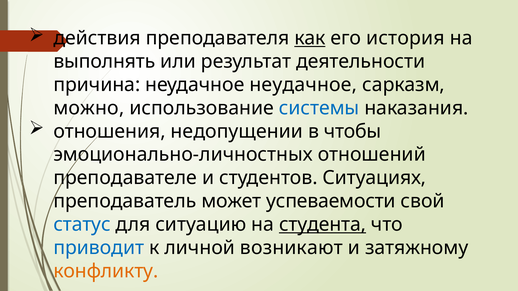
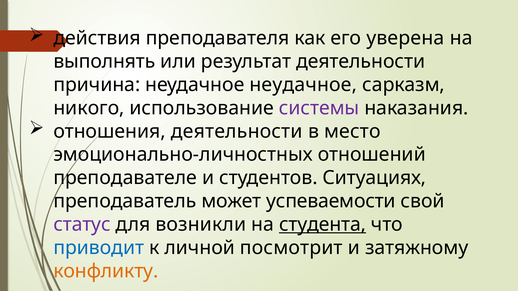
как underline: present -> none (310, 38)
история: история -> уверена (405, 38)
можно: можно -> никого (89, 108)
системы colour: blue -> purple (319, 108)
отношения недопущении: недопущении -> деятельности (237, 131)
чтобы: чтобы -> место (352, 131)
статус colour: blue -> purple (82, 225)
ситуацию: ситуацию -> возникли (201, 225)
возникают: возникают -> посмотрит (291, 248)
